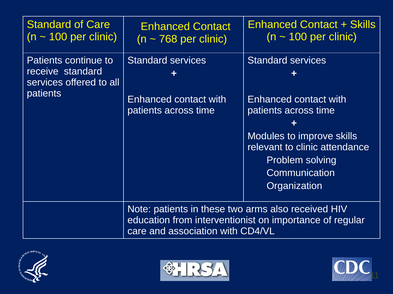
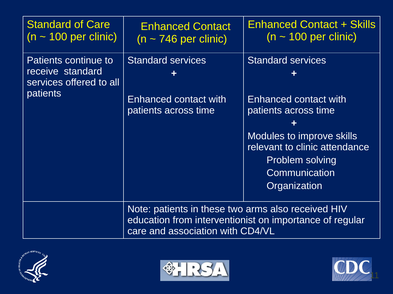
768: 768 -> 746 (168, 39)
